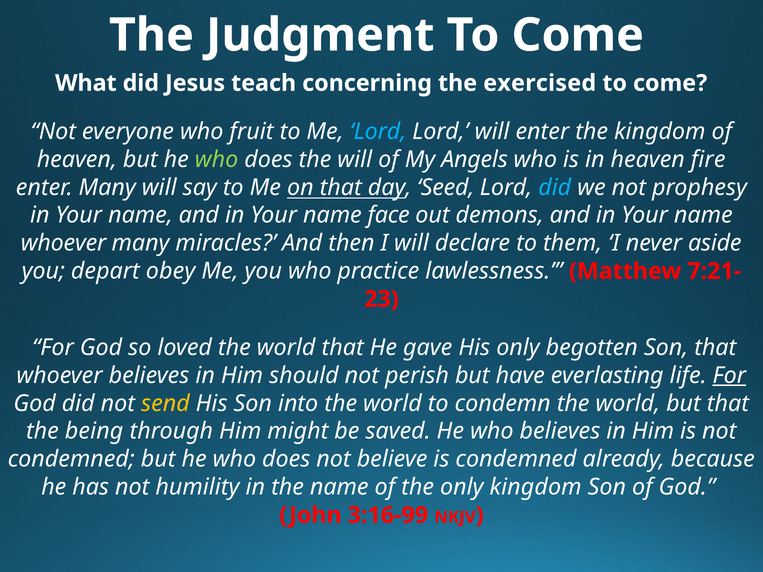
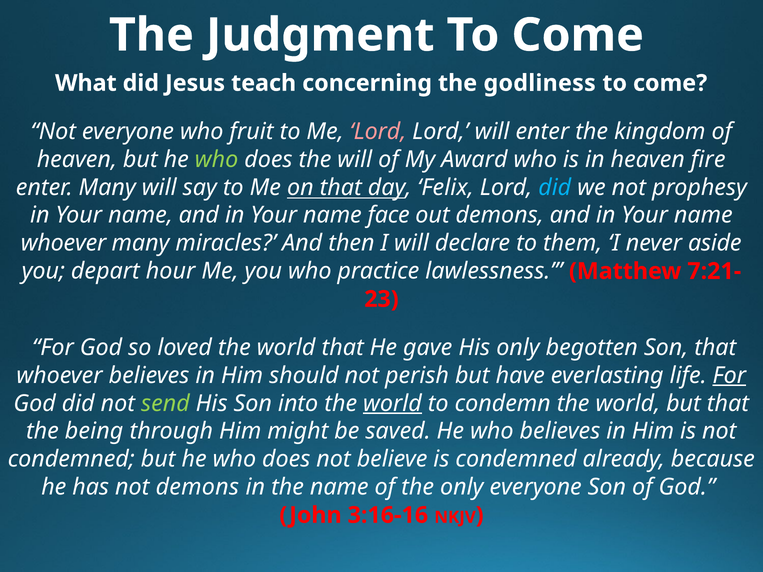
exercised: exercised -> godliness (540, 83)
Lord colour: light blue -> pink (378, 131)
Angels: Angels -> Award (474, 159)
Seed: Seed -> Felix (445, 187)
obey: obey -> hour (171, 271)
send colour: yellow -> light green (165, 404)
world underline: none -> present (392, 404)
not humility: humility -> demons (197, 487)
only kingdom: kingdom -> everyone (536, 487)
3:16-99: 3:16-99 -> 3:16-16 (388, 515)
